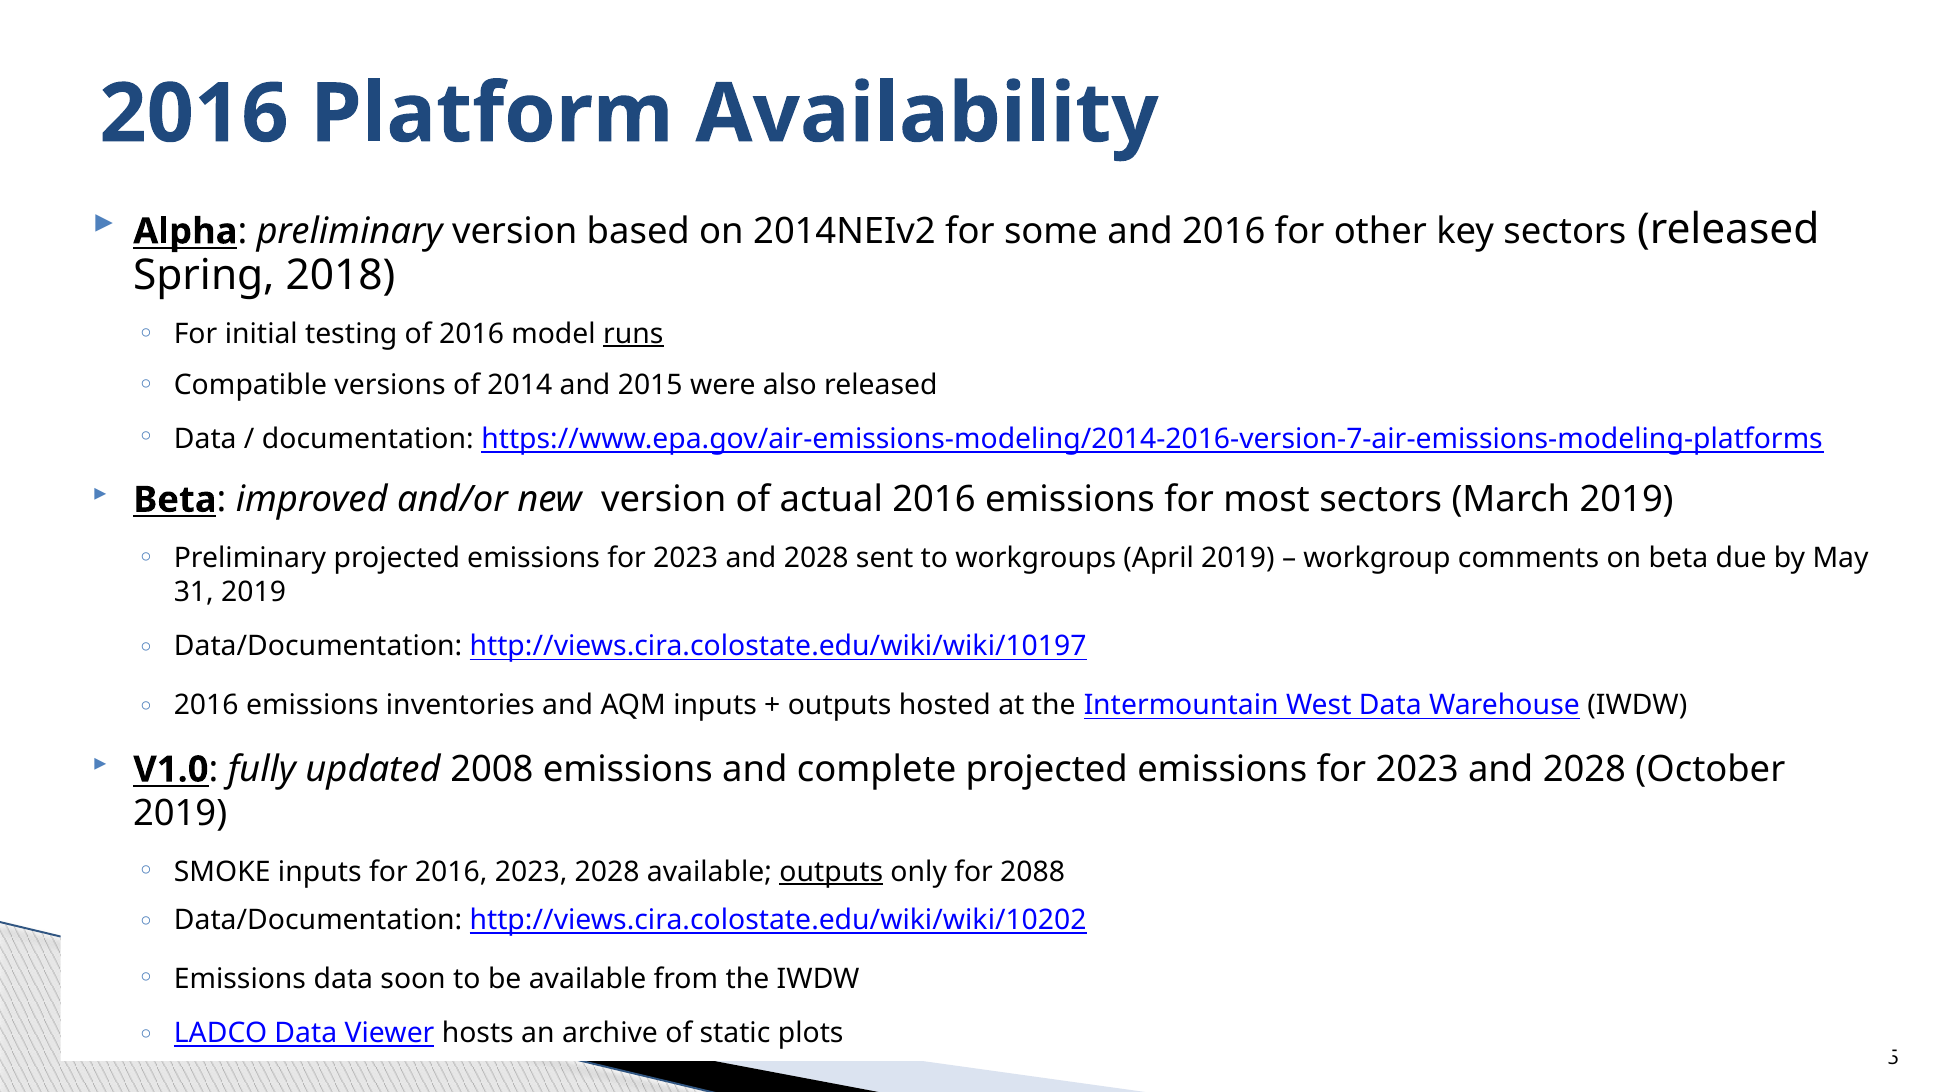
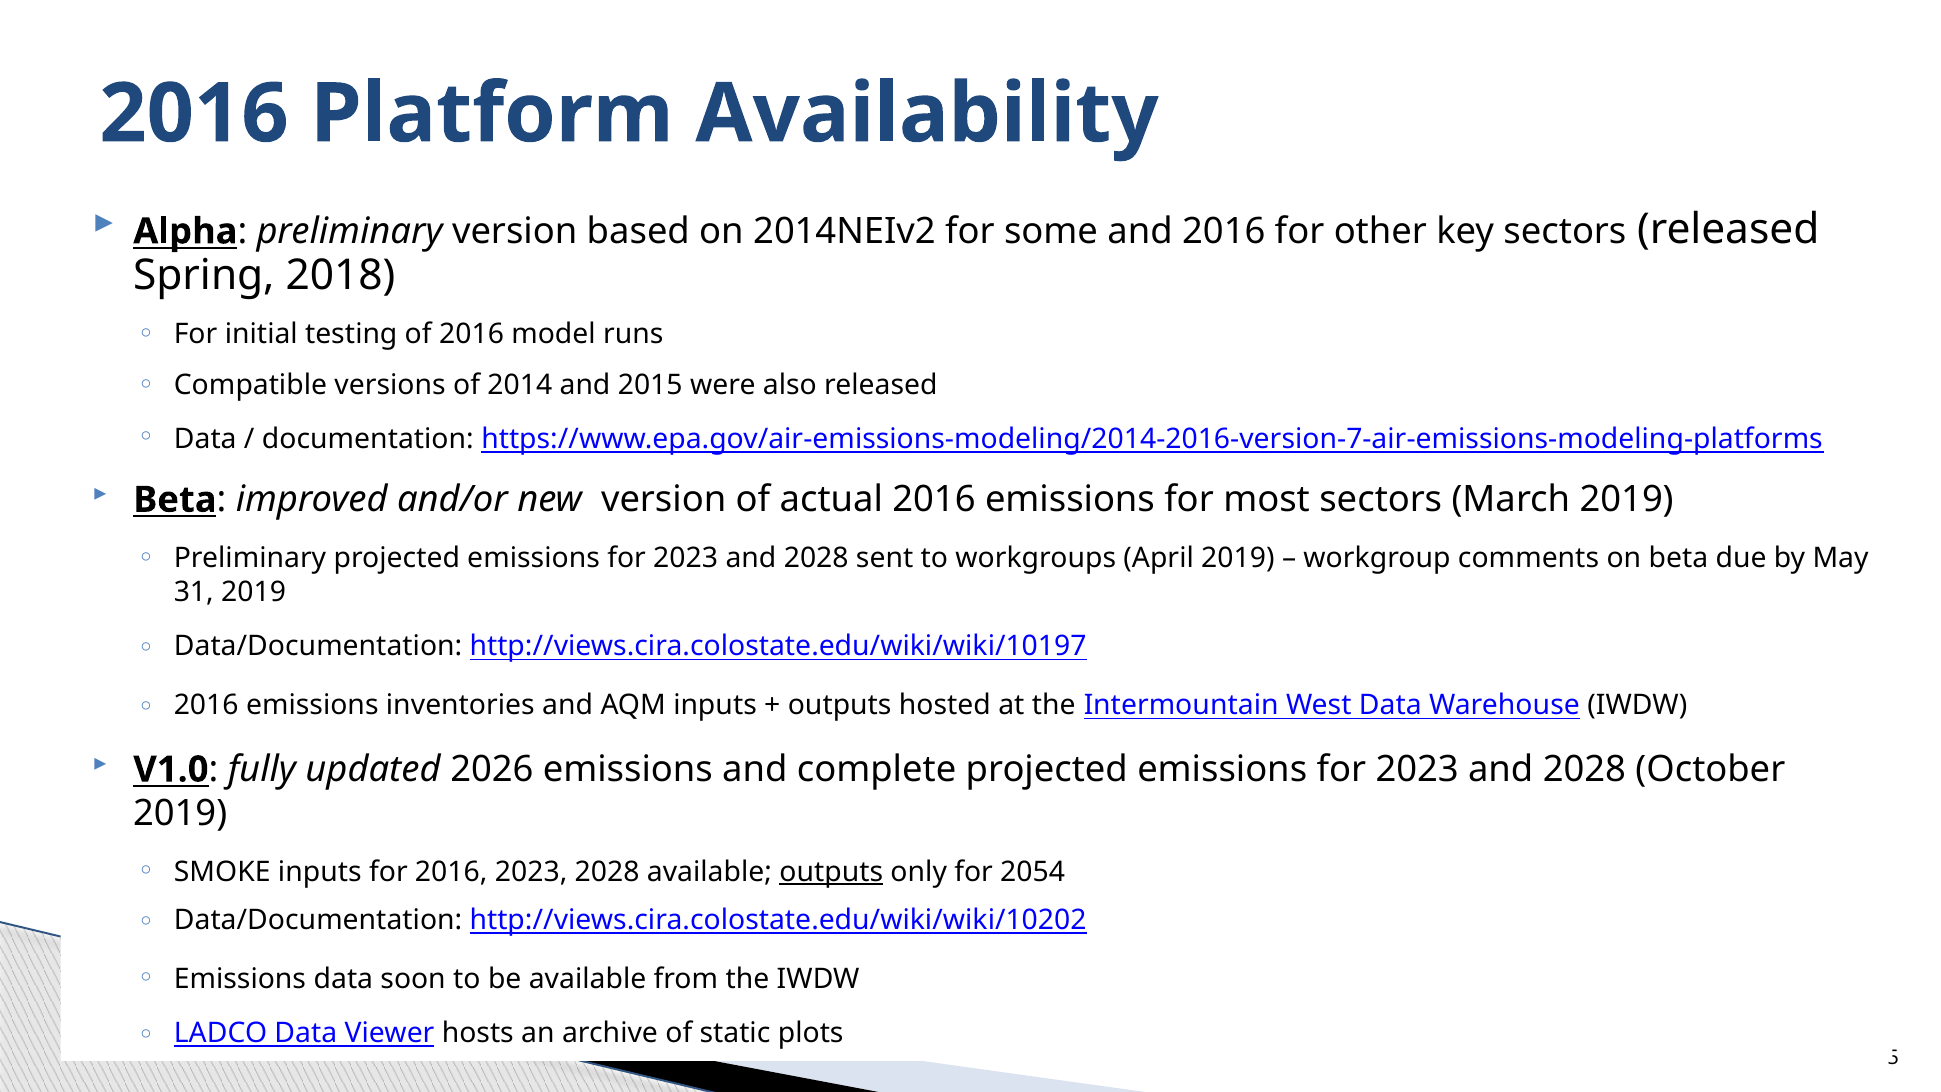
runs underline: present -> none (633, 334)
2008: 2008 -> 2026 (492, 769)
2088: 2088 -> 2054 (1033, 872)
